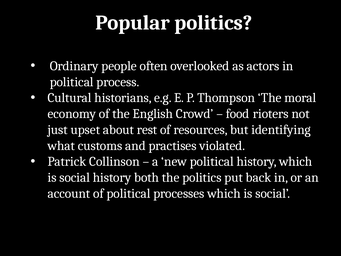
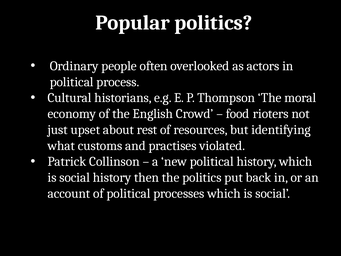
both: both -> then (147, 177)
